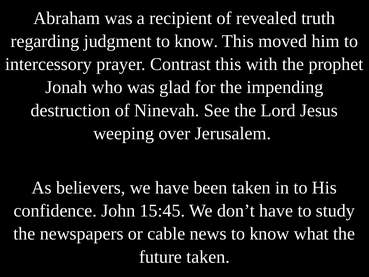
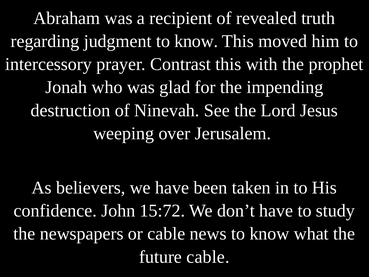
15:45: 15:45 -> 15:72 (162, 211)
future taken: taken -> cable (208, 257)
